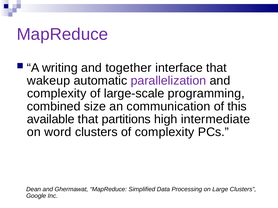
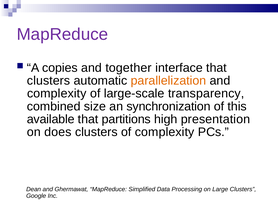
writing: writing -> copies (60, 68)
wakeup: wakeup -> clusters (49, 81)
parallelization colour: purple -> orange (168, 81)
programming: programming -> transparency (206, 94)
communication: communication -> synchronization (169, 107)
intermediate: intermediate -> presentation (215, 120)
word: word -> does (58, 132)
